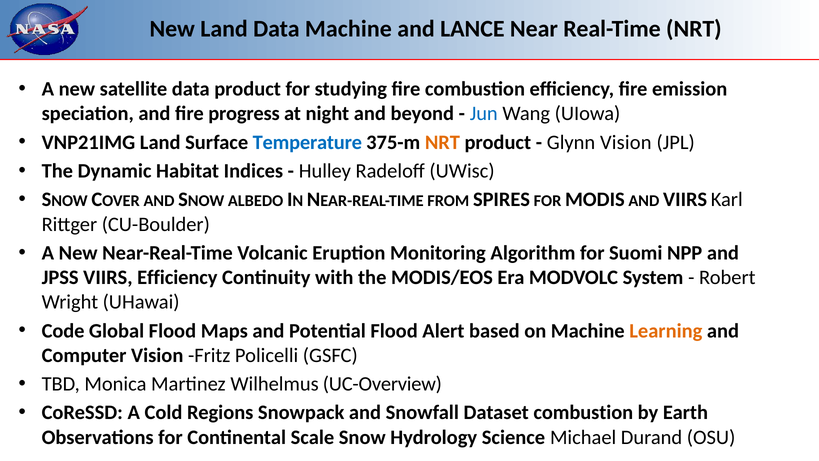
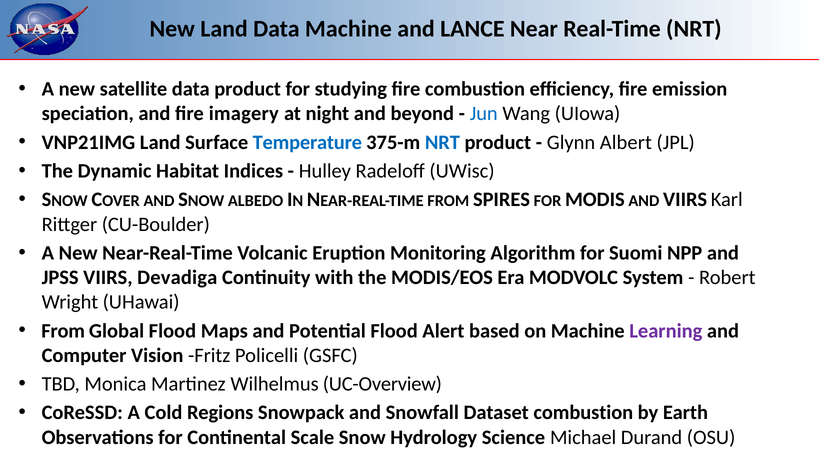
progress: progress -> imagery (244, 114)
NRT colour: orange -> blue (442, 142)
Glynn Vision: Vision -> Albert (626, 142)
VIIRS Efficiency: Efficiency -> Devadiga (177, 277)
Code: Code -> From (63, 331)
Learning colour: orange -> purple (666, 331)
